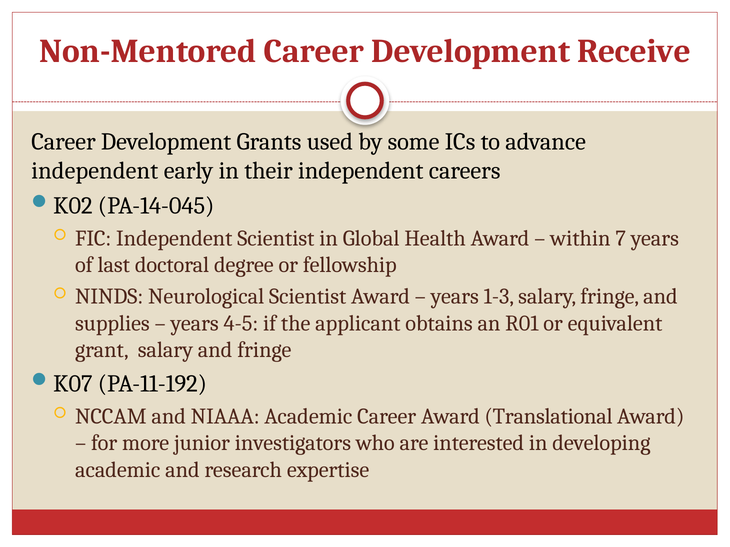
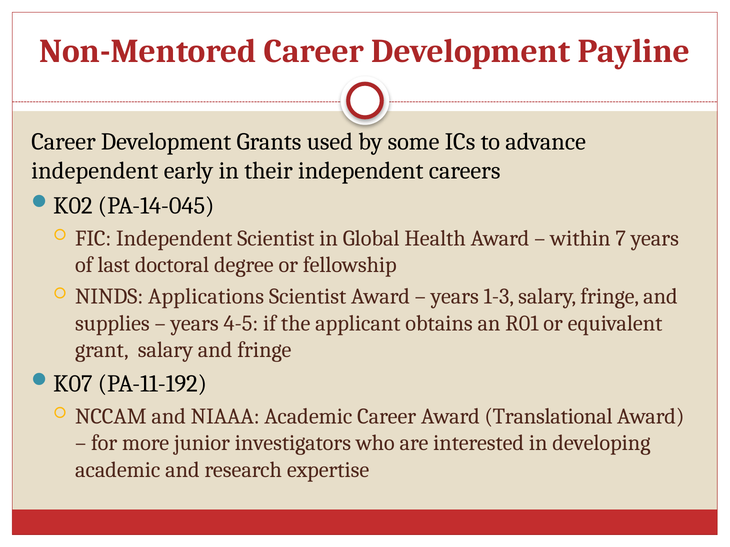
Receive: Receive -> Payline (634, 51)
Neurological: Neurological -> Applications (206, 297)
